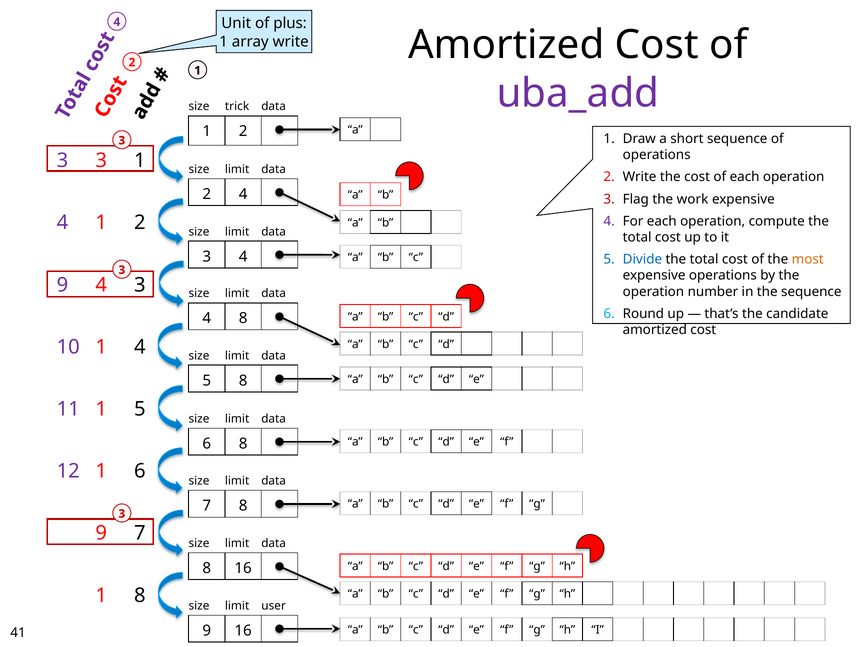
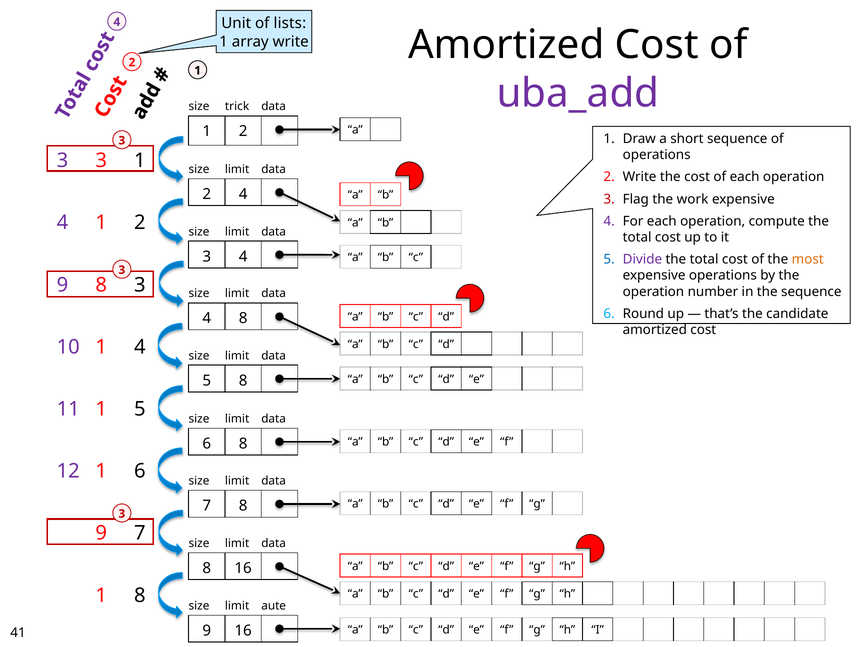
plus: plus -> lists (290, 23)
Divide colour: blue -> purple (642, 259)
9 4: 4 -> 8 (101, 285)
user: user -> aute (274, 605)
